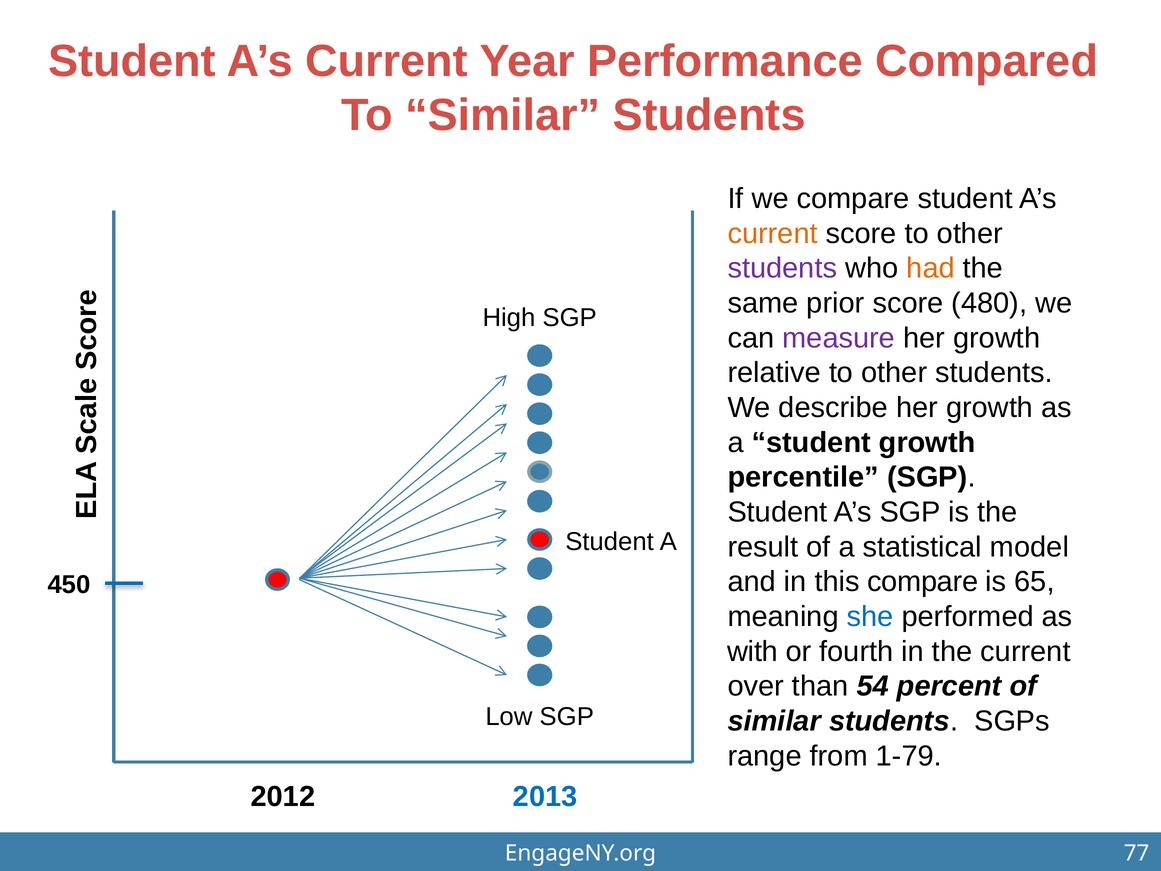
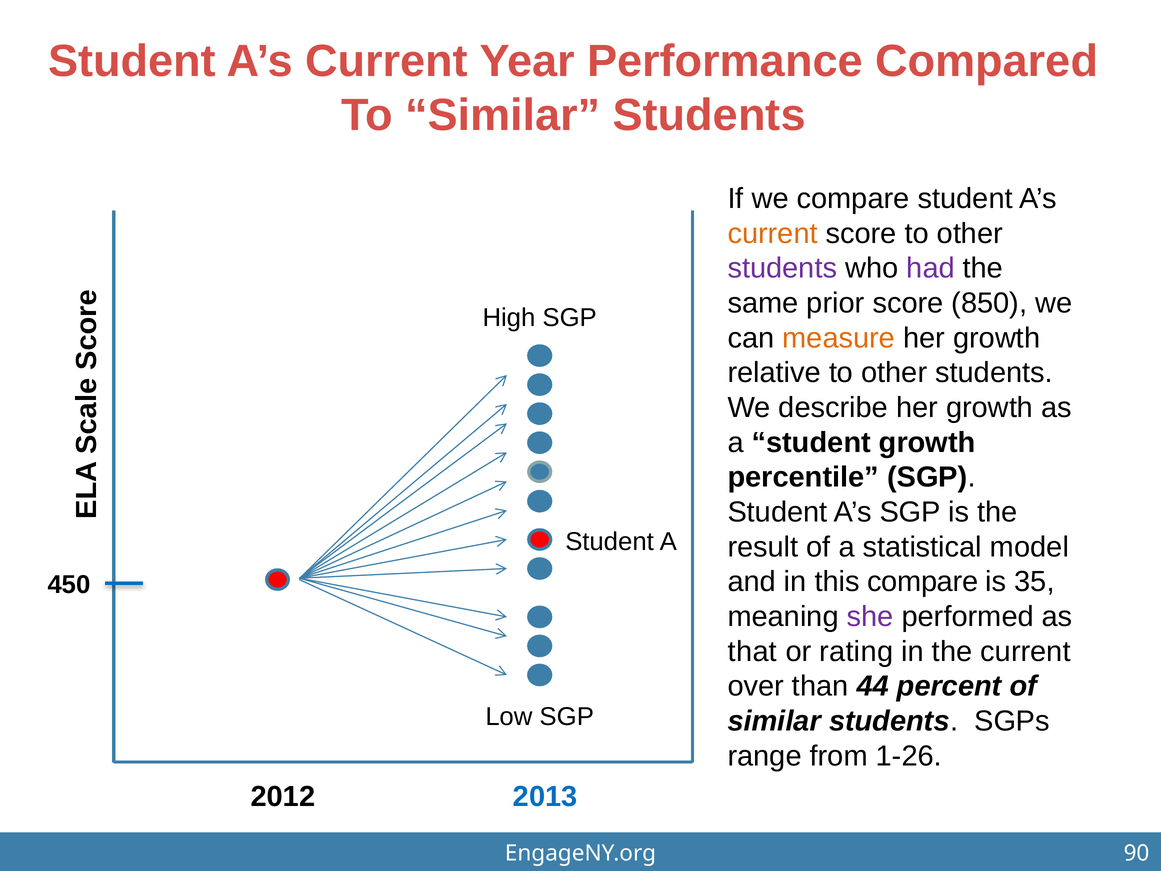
had colour: orange -> purple (931, 268)
480: 480 -> 850 (989, 303)
measure colour: purple -> orange (839, 338)
65: 65 -> 35 (1034, 582)
she colour: blue -> purple (870, 617)
with: with -> that (752, 651)
fourth: fourth -> rating (856, 651)
54: 54 -> 44 (873, 686)
1-79: 1-79 -> 1-26 (909, 756)
77: 77 -> 90 (1137, 853)
